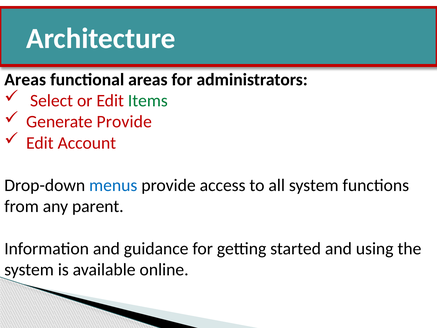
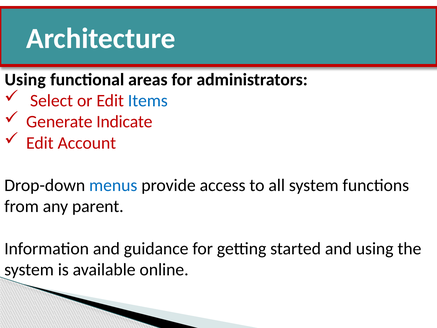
Areas: Areas -> Using (25, 79)
Items colour: green -> blue (148, 101)
Generate Provide: Provide -> Indicate (124, 122)
